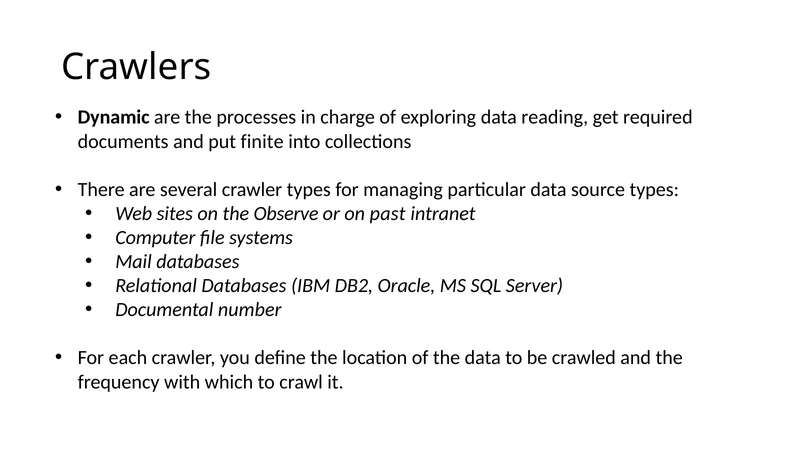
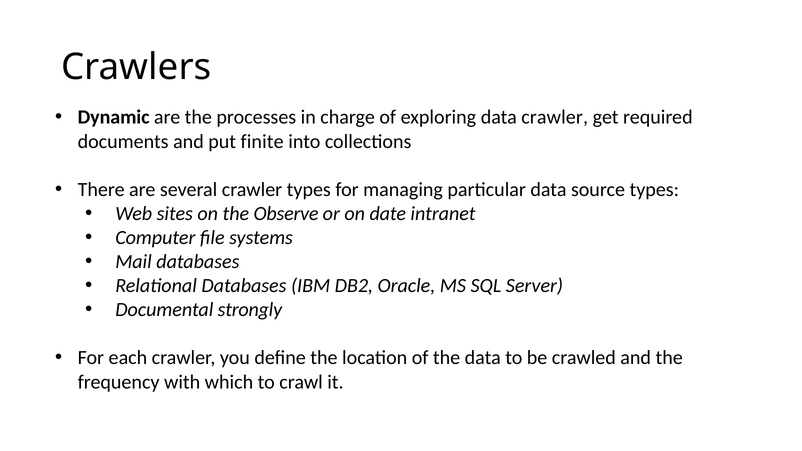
data reading: reading -> crawler (555, 117)
past: past -> date (388, 214)
number: number -> strongly (250, 310)
